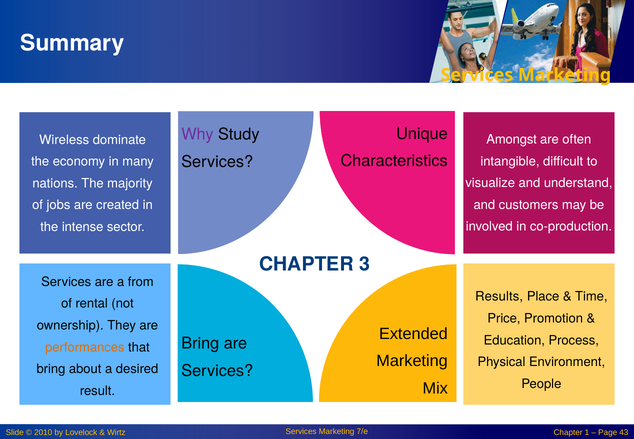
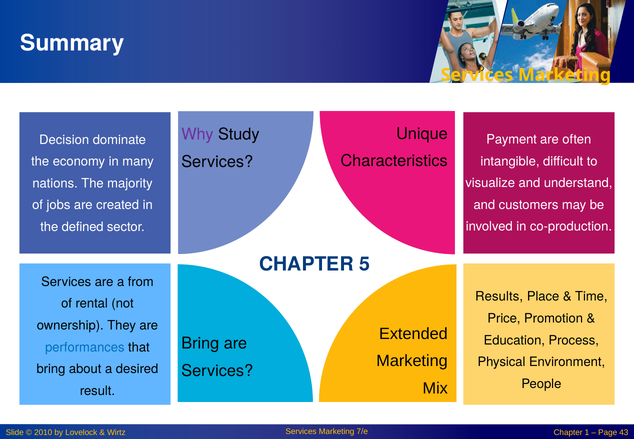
Amongst: Amongst -> Payment (512, 139)
Wireless: Wireless -> Decision (64, 140)
intense: intense -> defined (83, 227)
3: 3 -> 5 (364, 264)
performances colour: orange -> blue (85, 347)
